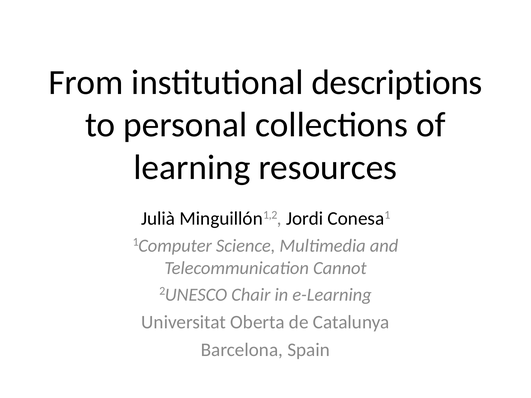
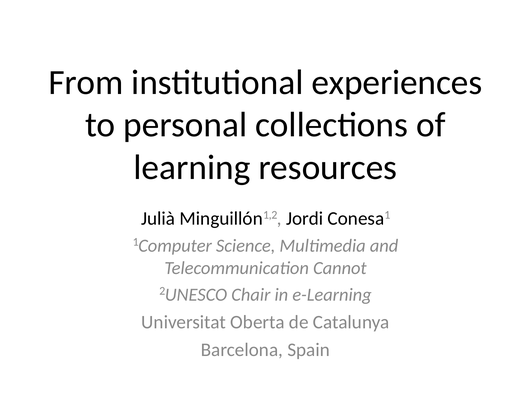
descriptions: descriptions -> experiences (397, 83)
